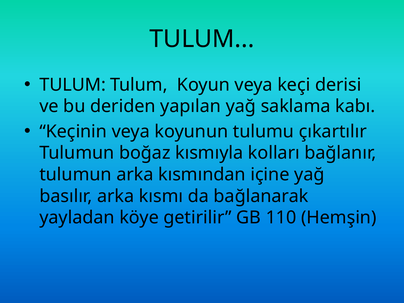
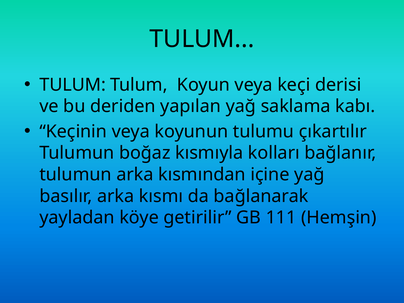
110: 110 -> 111 (281, 218)
